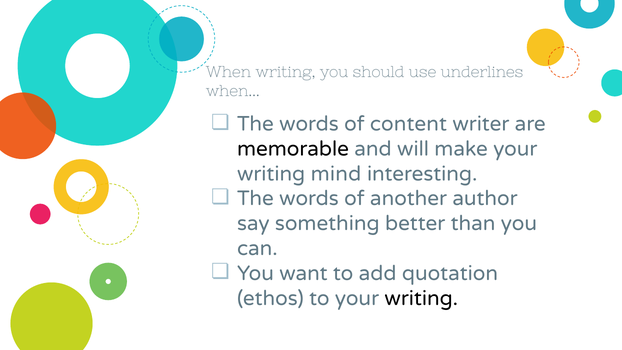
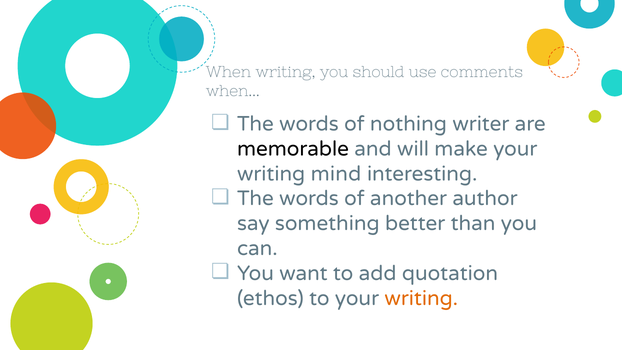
underlines: underlines -> comments (482, 72)
content: content -> nothing (408, 124)
writing colour: black -> orange (421, 298)
